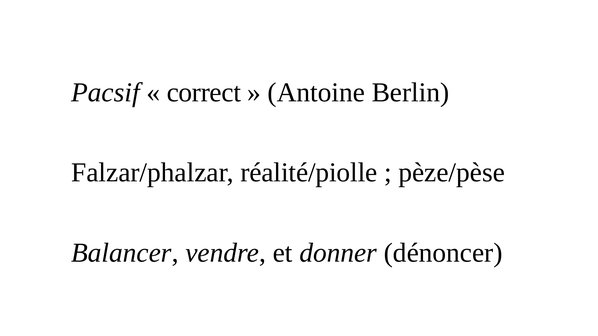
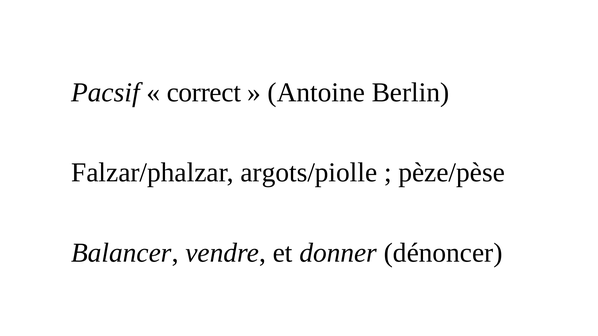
réalité/piolle: réalité/piolle -> argots/piolle (309, 173)
